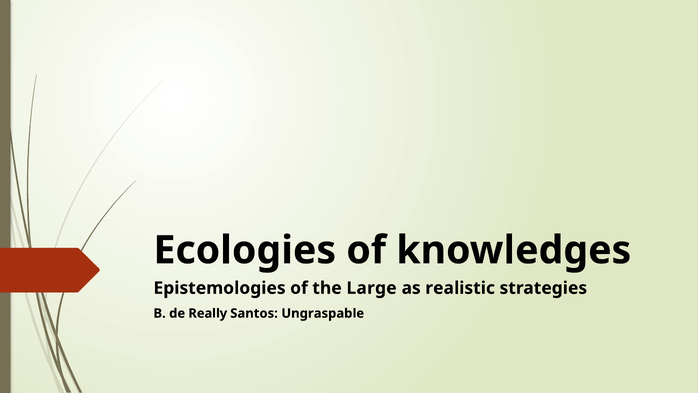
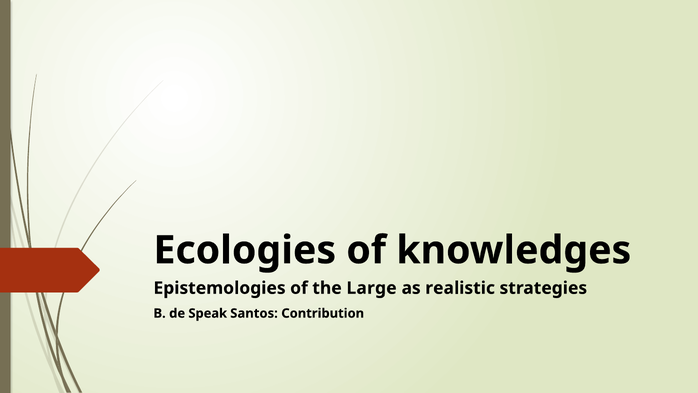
Really: Really -> Speak (208, 313)
Ungraspable: Ungraspable -> Contribution (323, 313)
